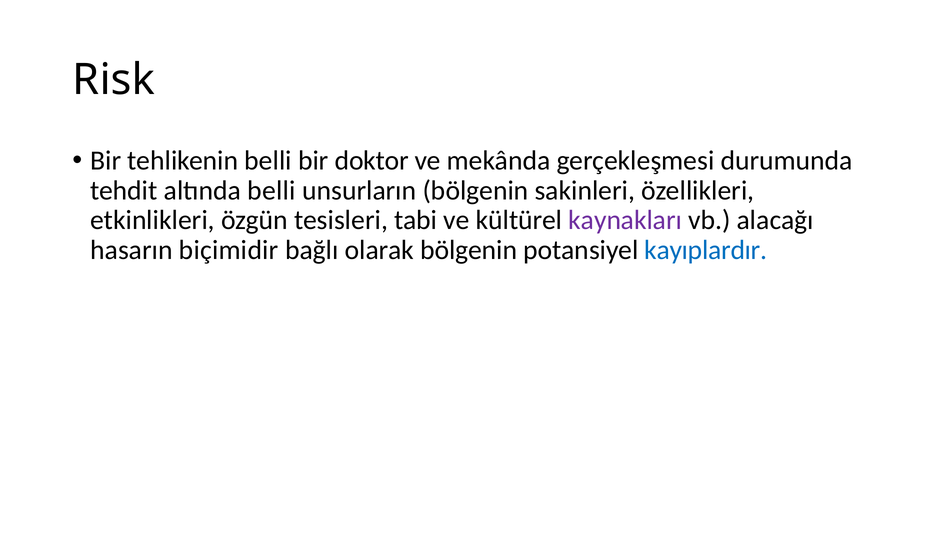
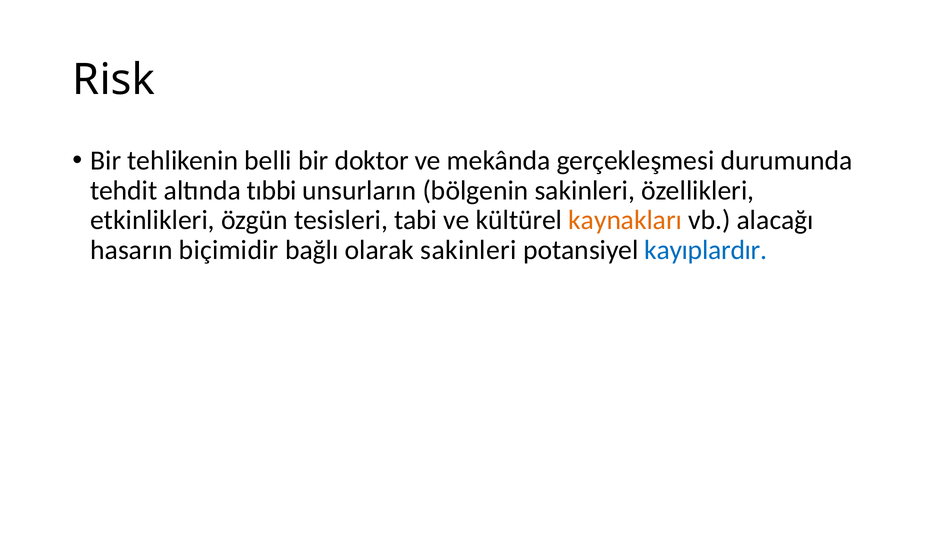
altında belli: belli -> tıbbi (272, 191)
kaynakları colour: purple -> orange (625, 220)
olarak bölgenin: bölgenin -> sakinleri (468, 250)
